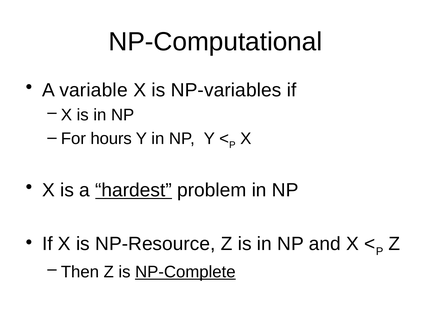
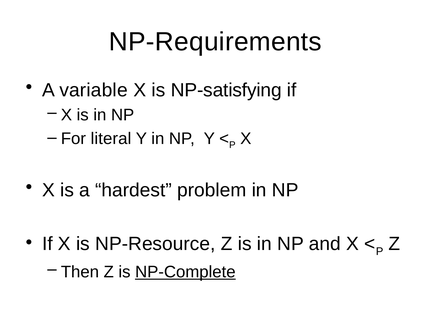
NP-Computational: NP-Computational -> NP-Requirements (215, 42)
NP-variables: NP-variables -> NP-satisfying (226, 90)
hours: hours -> literal (111, 139)
hardest underline: present -> none (134, 190)
